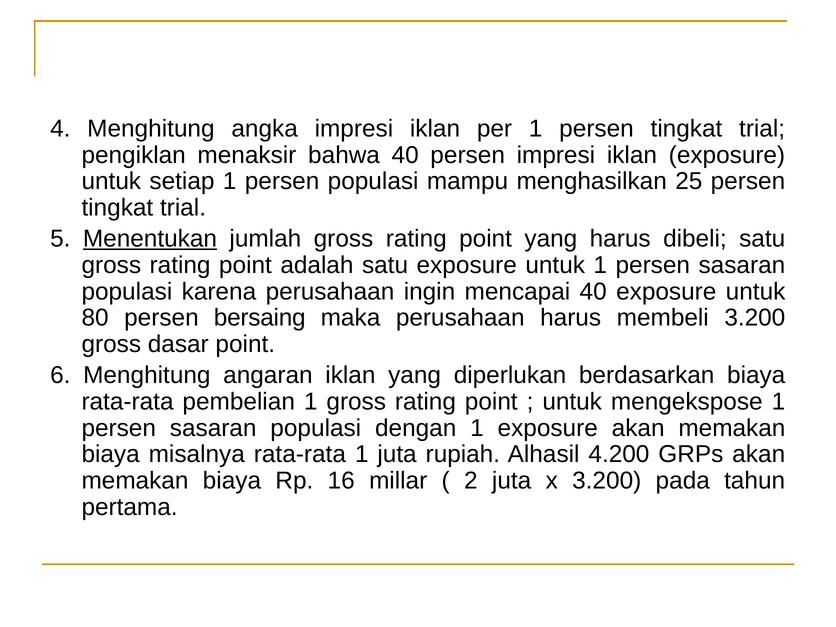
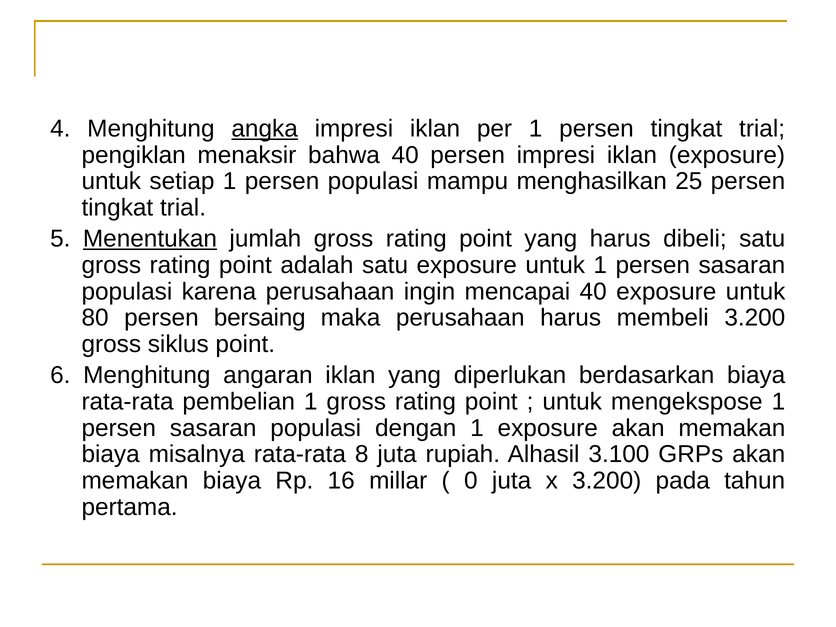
angka underline: none -> present (265, 129)
dasar: dasar -> siklus (178, 344)
rata-rata 1: 1 -> 8 (362, 454)
4.200: 4.200 -> 3.100 (619, 454)
2: 2 -> 0 (471, 481)
